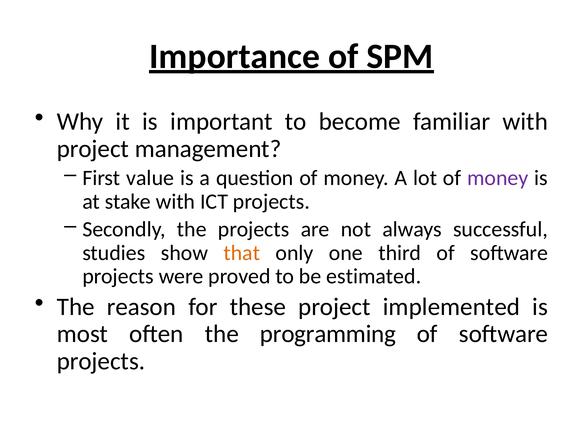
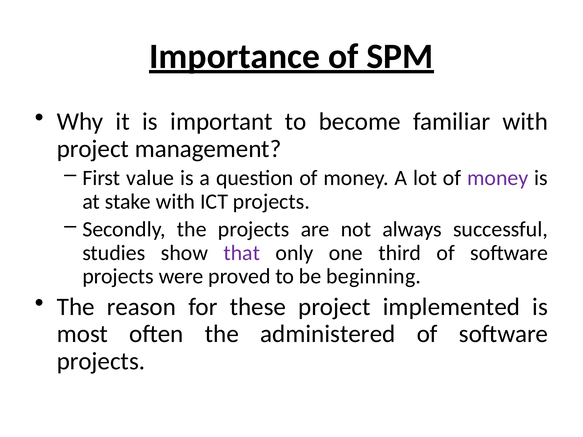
that colour: orange -> purple (242, 253)
estimated: estimated -> beginning (374, 277)
programming: programming -> administered (328, 334)
